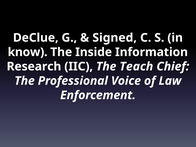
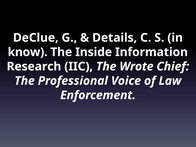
Signed: Signed -> Details (115, 38)
Teach: Teach -> Wrote (136, 66)
